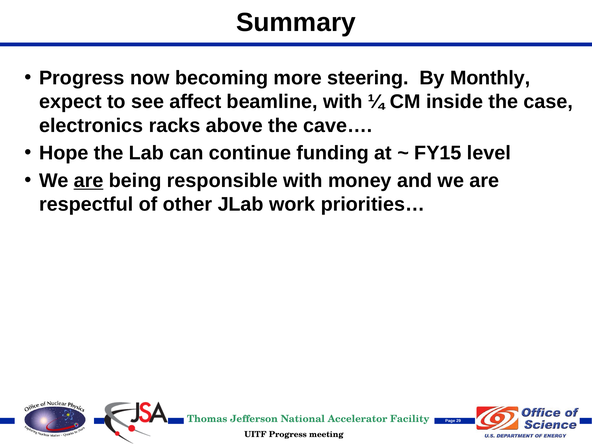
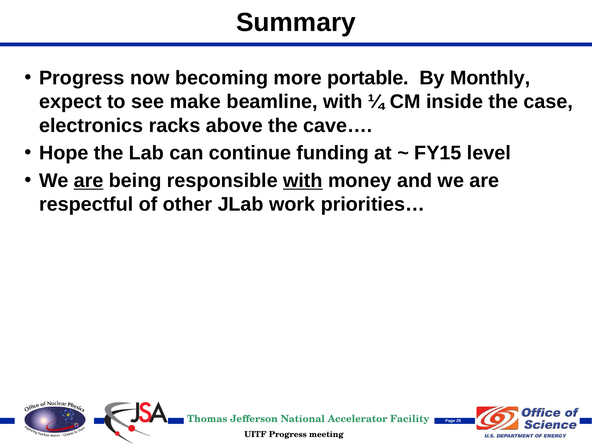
steering: steering -> portable (368, 78)
affect: affect -> make (195, 102)
with underline: none -> present (303, 181)
